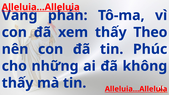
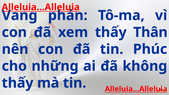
Theo: Theo -> Thân (150, 32)
